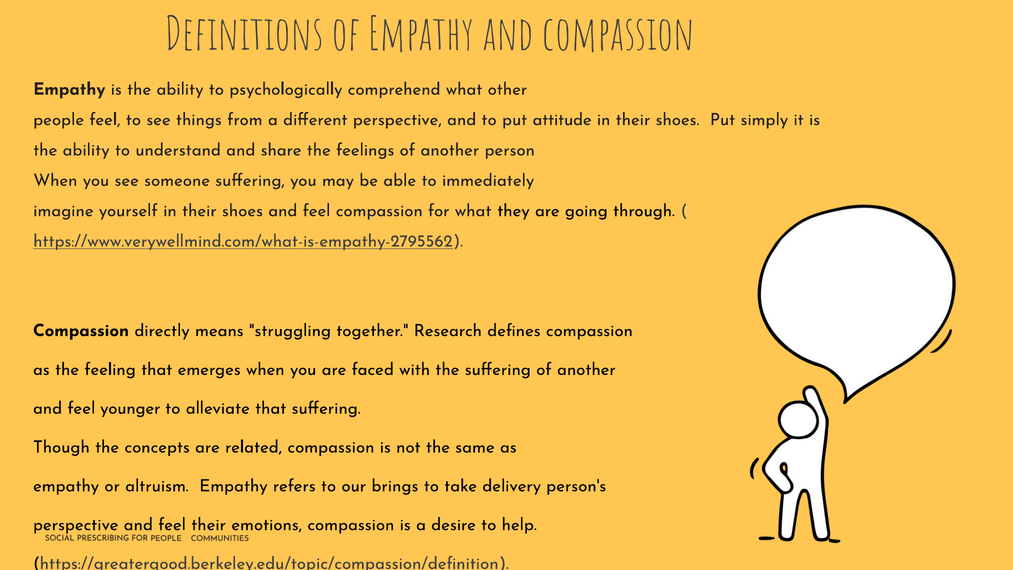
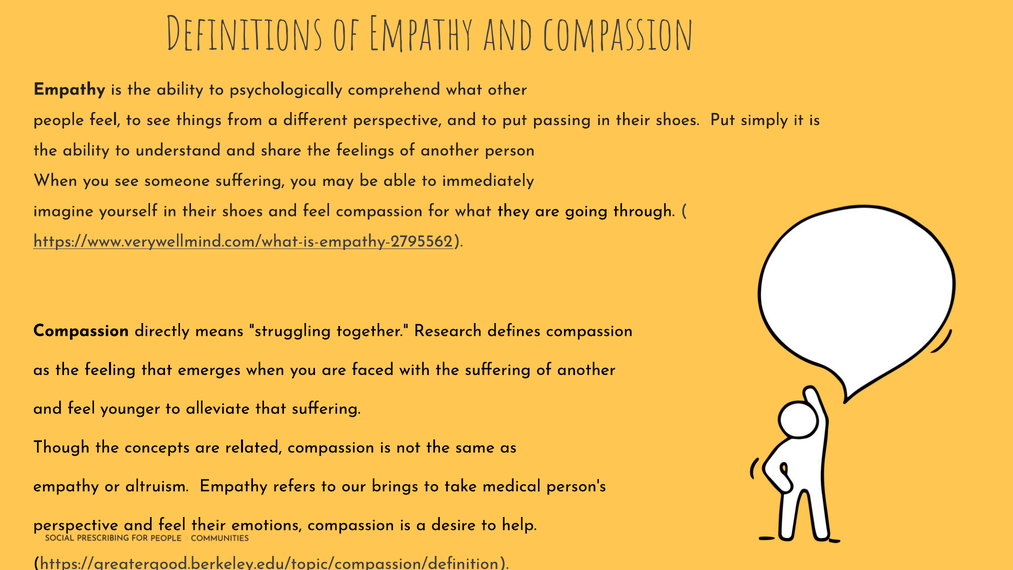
attitude: attitude -> passing (562, 119)
delivery: delivery -> medical (512, 486)
